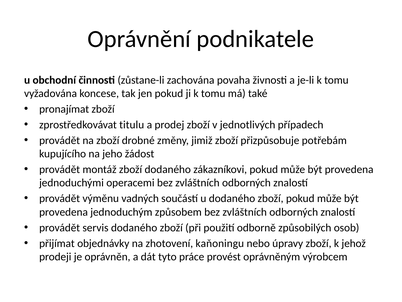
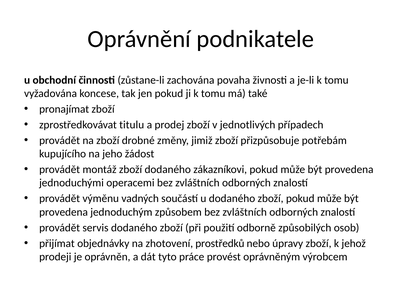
kaňoningu: kaňoningu -> prostředků (220, 243)
